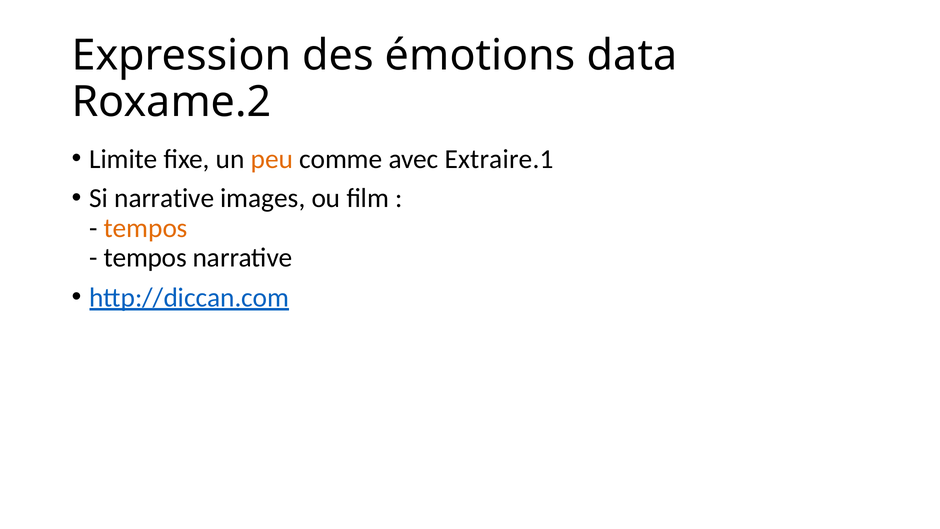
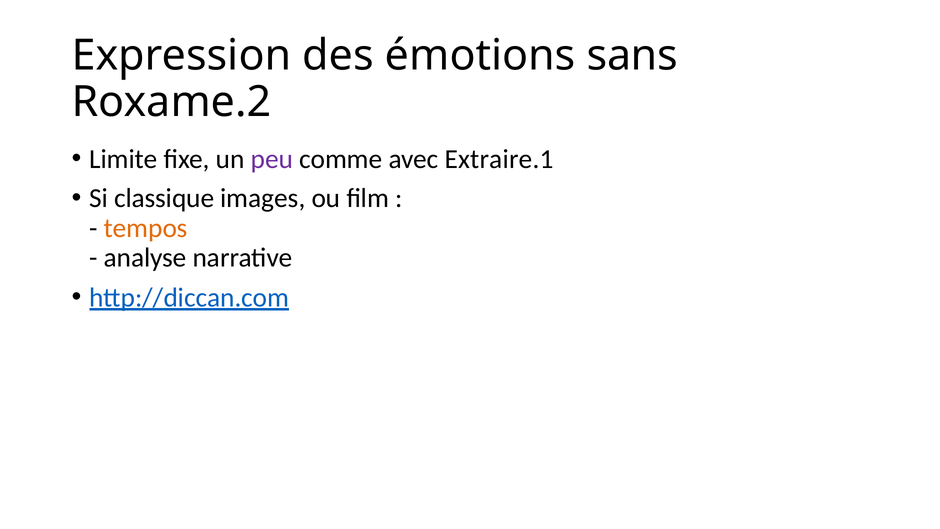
data: data -> sans (632, 56)
peu colour: orange -> purple (272, 159)
Si narrative: narrative -> classique (164, 198)
tempos: tempos -> analyse (145, 258)
